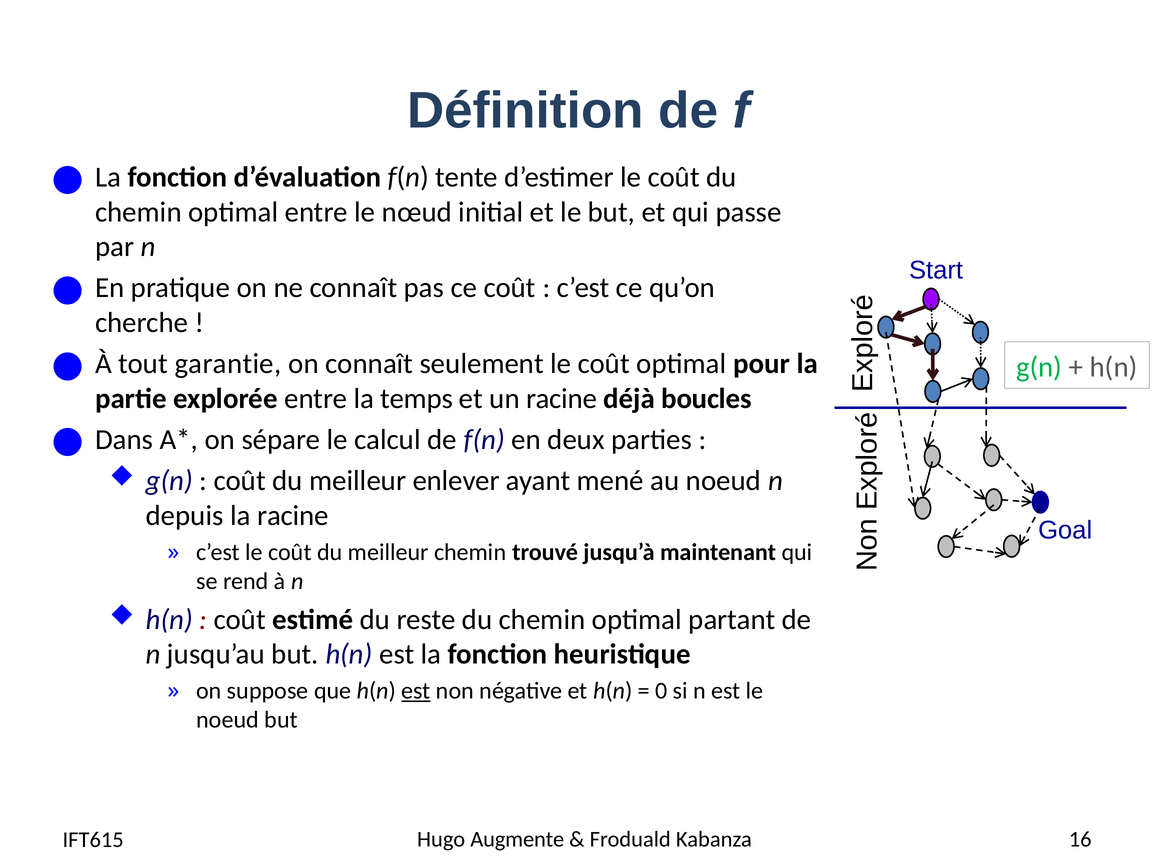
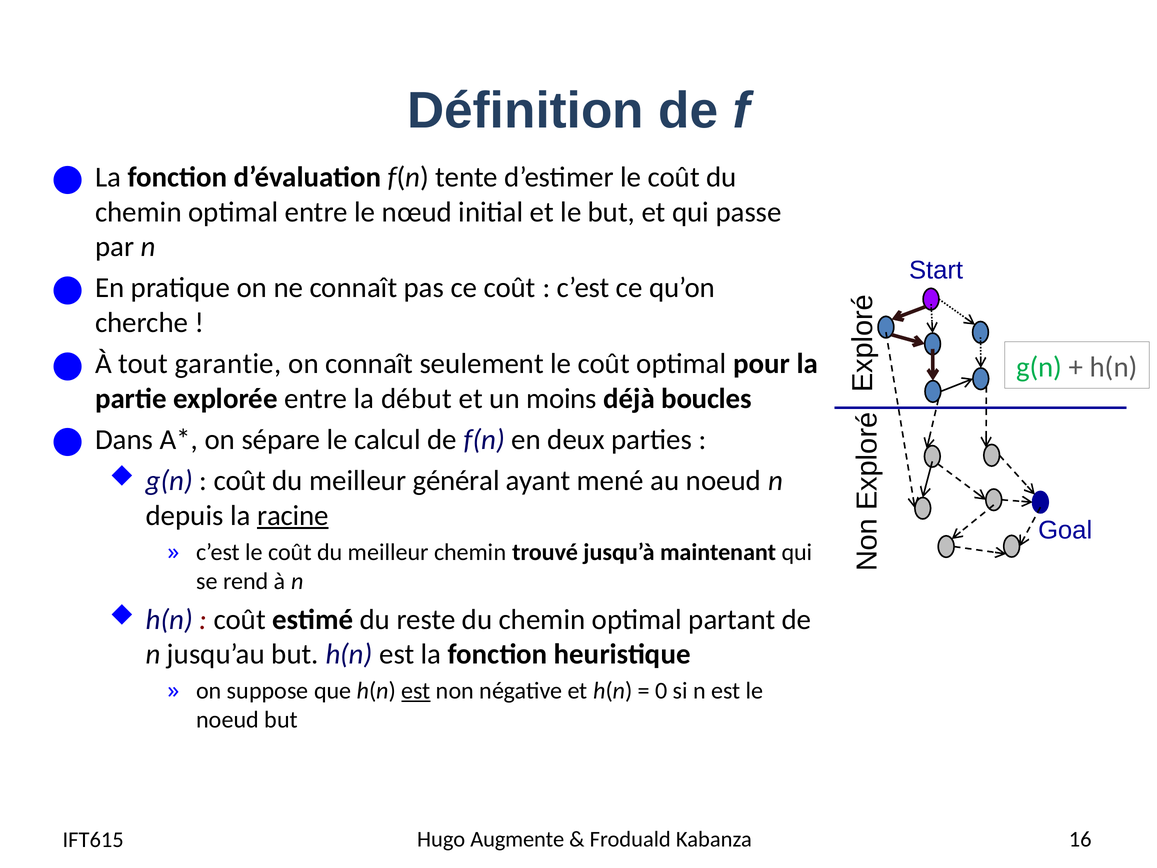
temps: temps -> début (416, 398)
un racine: racine -> moins (562, 398)
enlever: enlever -> général (456, 481)
racine underline: none -> present (293, 515)
